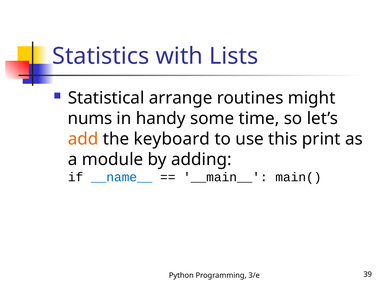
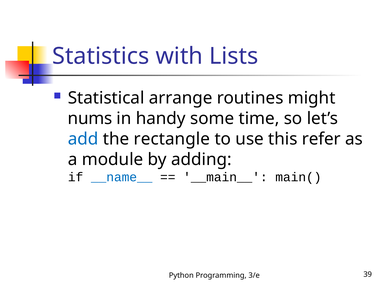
add colour: orange -> blue (83, 139)
keyboard: keyboard -> rectangle (172, 139)
print: print -> refer (321, 139)
